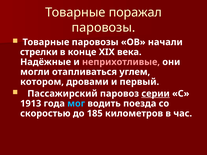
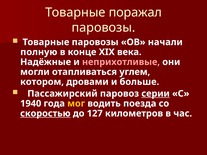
стрелки: стрелки -> полную (39, 52)
первый: первый -> больше (139, 82)
1913: 1913 -> 1940 (31, 104)
мог colour: light blue -> yellow (76, 104)
скоростью underline: none -> present (45, 114)
185: 185 -> 127 (95, 114)
